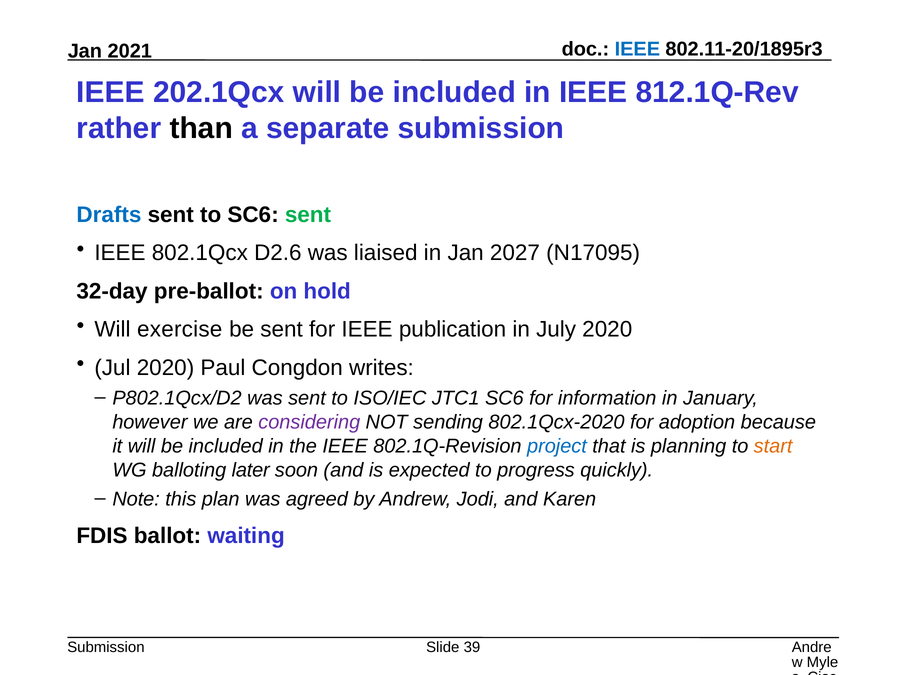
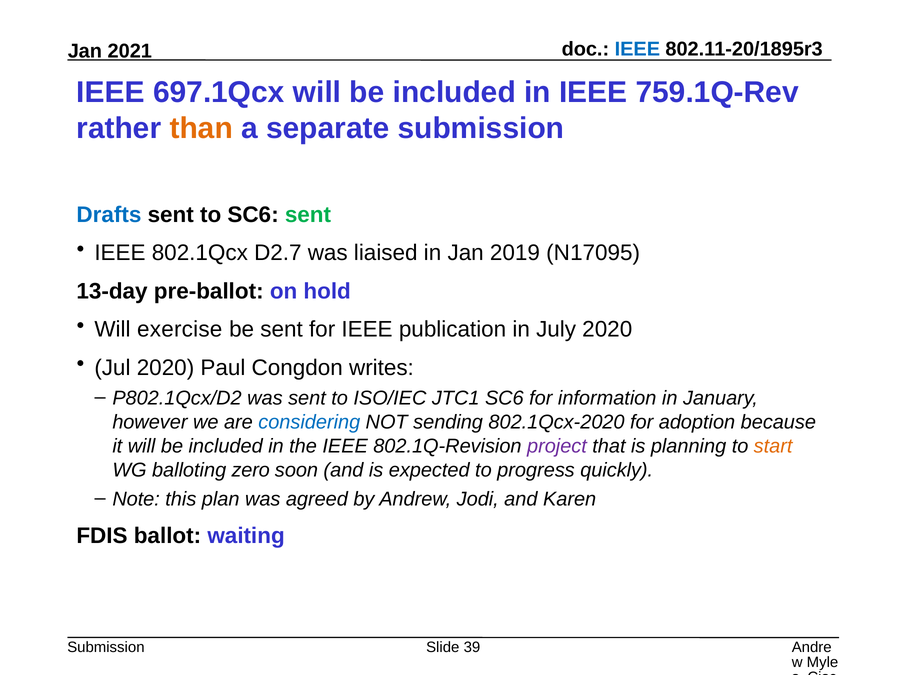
202.1Qcx: 202.1Qcx -> 697.1Qcx (219, 92)
812.1Q-Rev: 812.1Q-Rev -> 759.1Q-Rev (717, 92)
than colour: black -> orange (201, 128)
D2.6: D2.6 -> D2.7 (278, 253)
2027: 2027 -> 2019 (515, 253)
32-day: 32-day -> 13-day (112, 291)
considering colour: purple -> blue (309, 421)
project colour: blue -> purple (557, 445)
later: later -> zero (251, 469)
